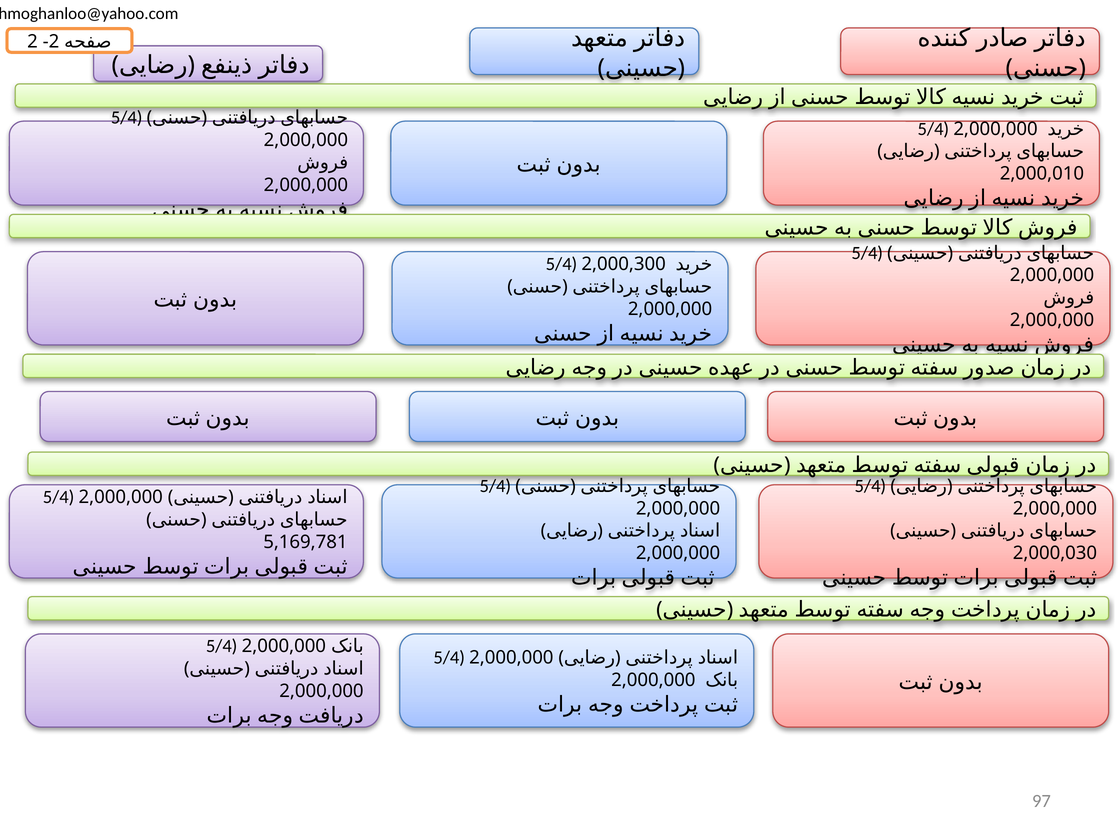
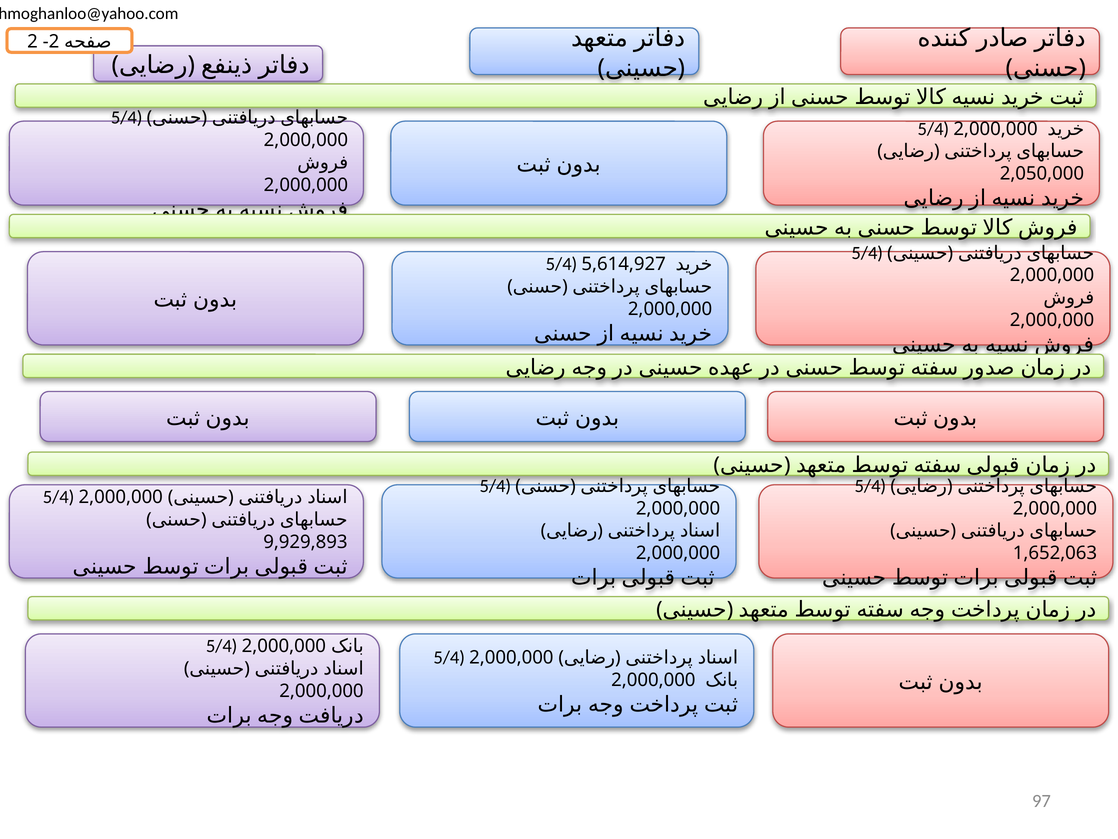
2,000,010: 2,000,010 -> 2,050,000 (1042, 174)
2,000,300: 2,000,300 -> 5,614,927 (624, 264)
5,169,781: 5,169,781 -> 9,929,893 (305, 542)
2,000,030: 2,000,030 -> 1,652,063 (1055, 553)
